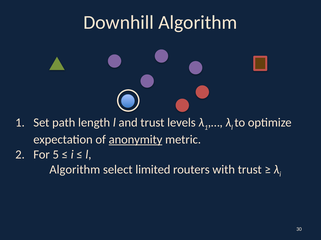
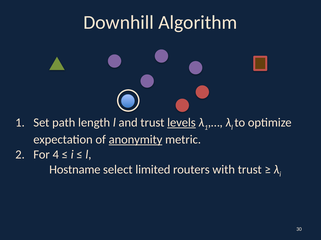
levels underline: none -> present (181, 123)
5: 5 -> 4 (56, 155)
Algorithm: Algorithm -> Hostname (75, 170)
